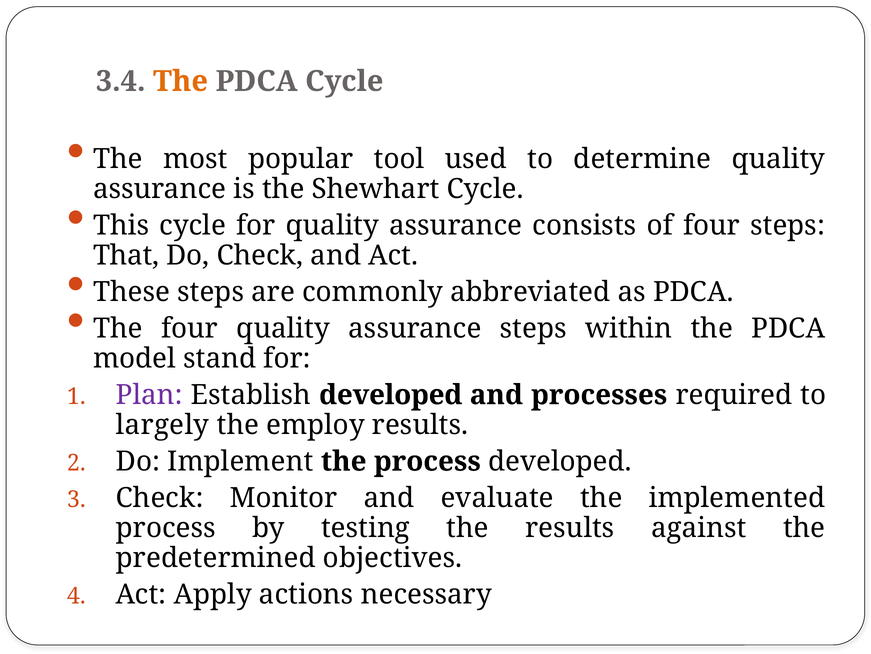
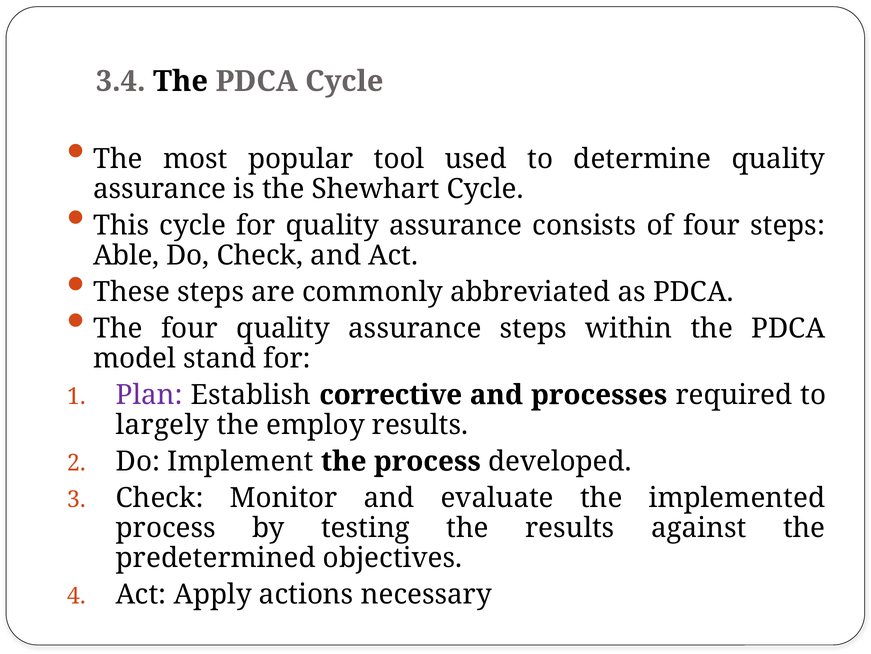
The colour: orange -> black (181, 81)
That: That -> Able (126, 255)
Establish developed: developed -> corrective (391, 395)
